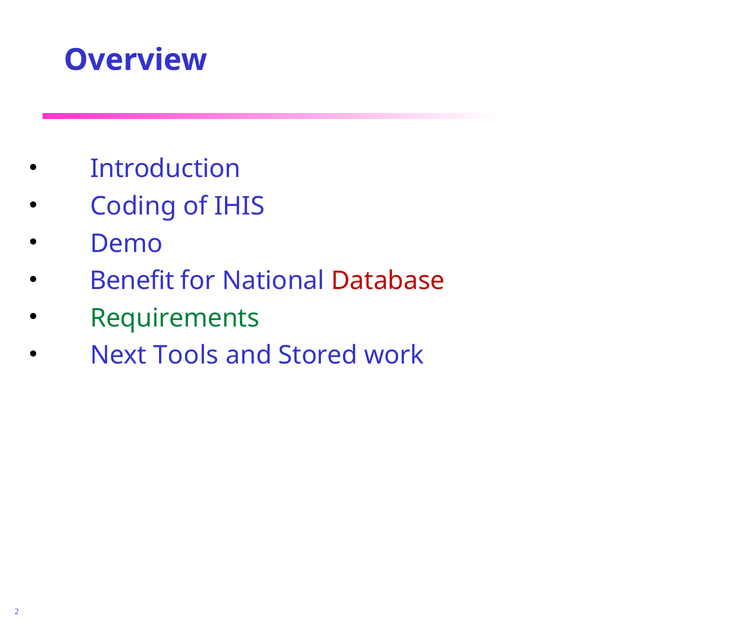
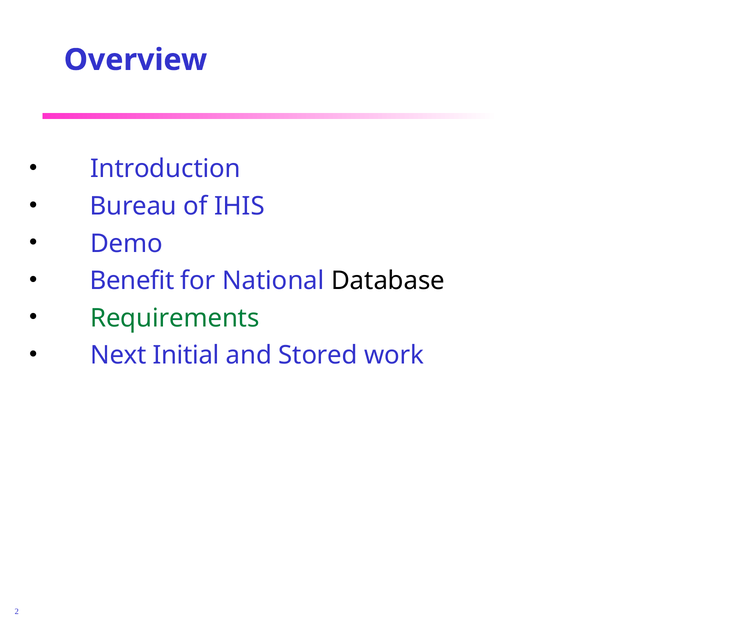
Coding: Coding -> Bureau (133, 206)
Database colour: red -> black (388, 281)
Tools: Tools -> Initial (186, 356)
